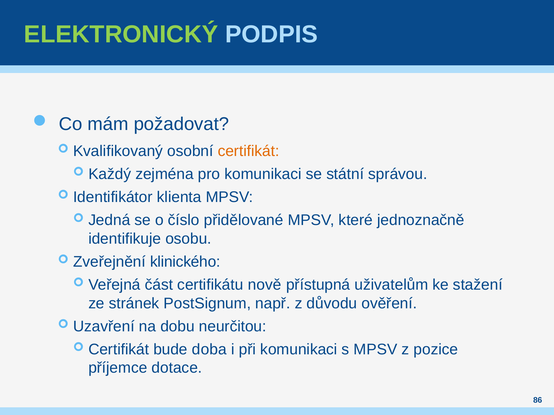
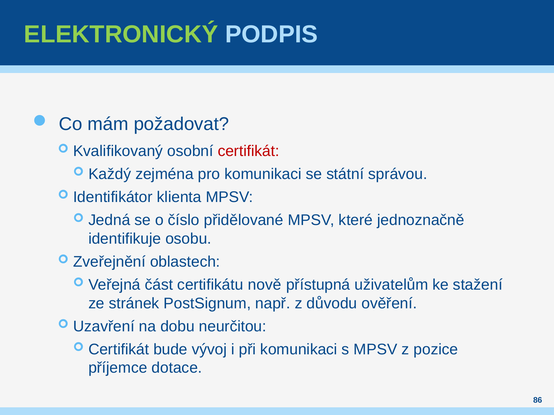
certifikát colour: orange -> red (248, 151)
klinického: klinického -> oblastech (185, 262)
doba: doba -> vývoj (209, 350)
